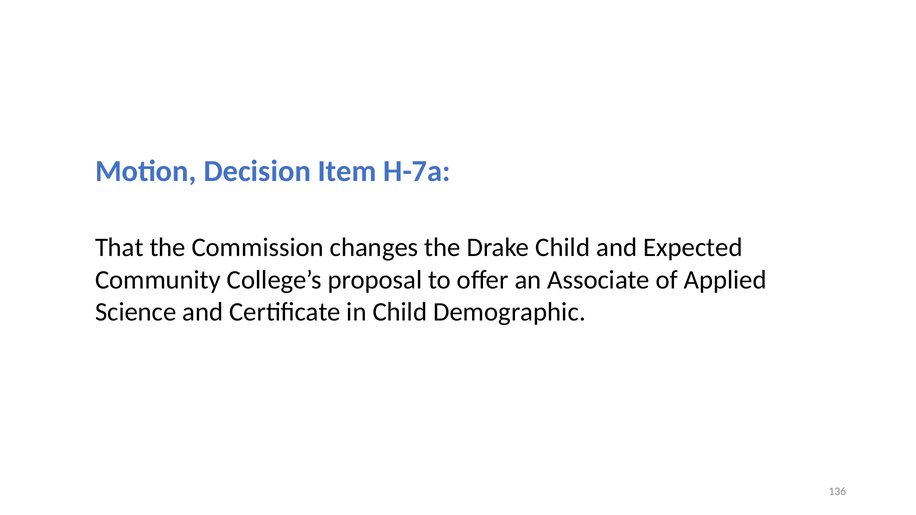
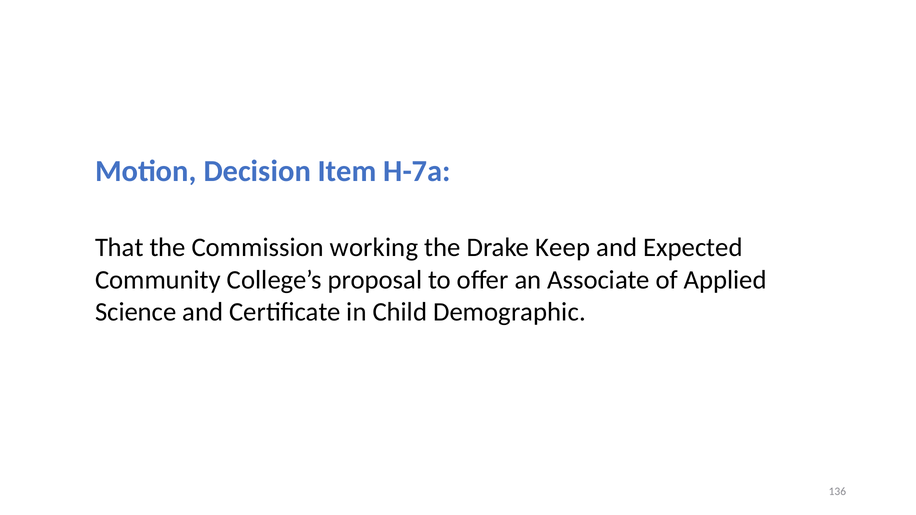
changes: changes -> working (374, 248)
Drake Child: Child -> Keep (563, 248)
